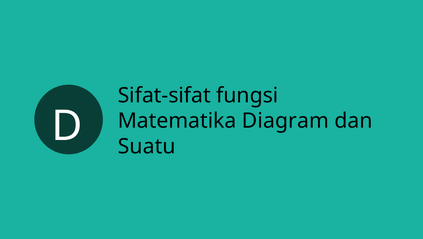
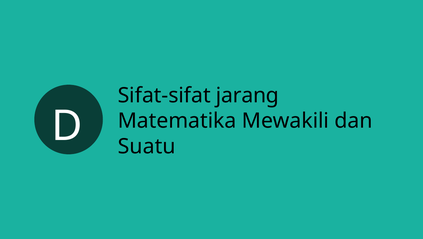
fungsi: fungsi -> jarang (247, 95)
Diagram: Diagram -> Mewakili (285, 121)
